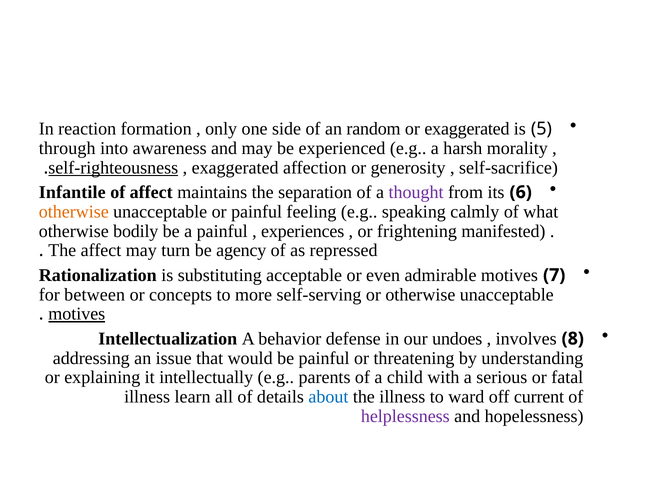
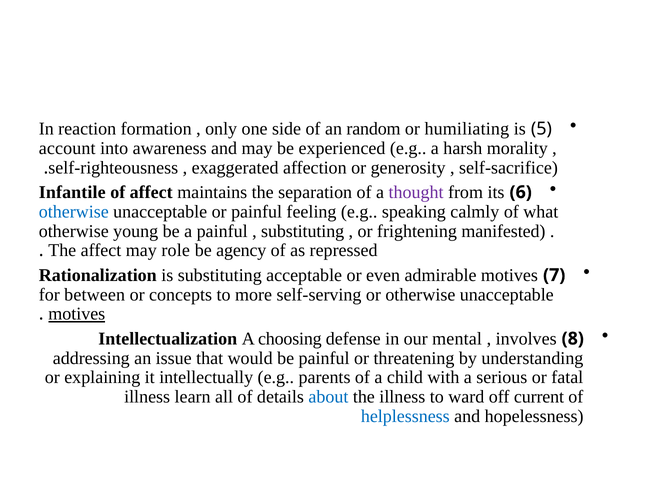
or exaggerated: exaggerated -> humiliating (467, 129)
through: through -> account (67, 148)
self-righteousness underline: present -> none (113, 167)
otherwise colour: orange -> blue (74, 211)
bodily: bodily -> young (136, 231)
experiences: experiences -> substituting (303, 231)
turn: turn -> role (176, 250)
behavior: behavior -> choosing (290, 338)
undoes: undoes -> mental (457, 338)
helplessness colour: purple -> blue (405, 416)
